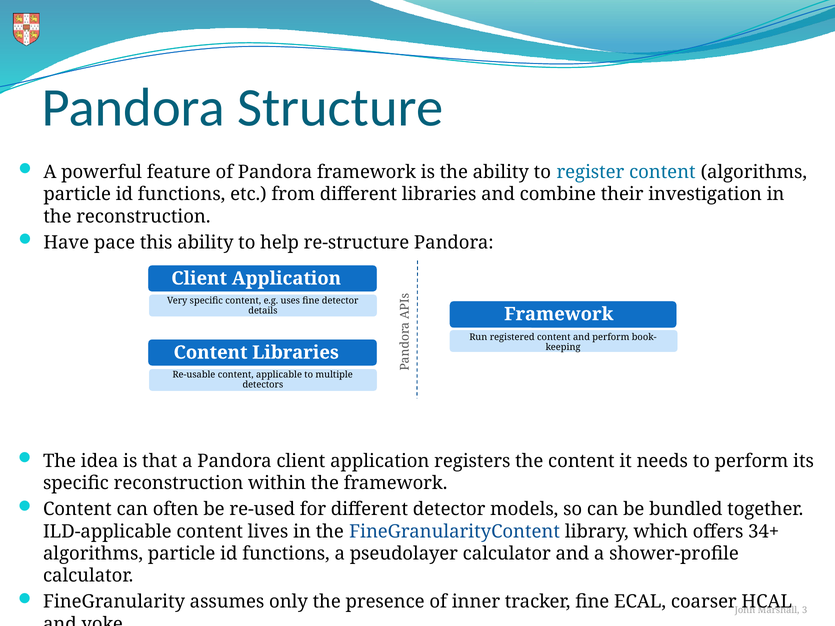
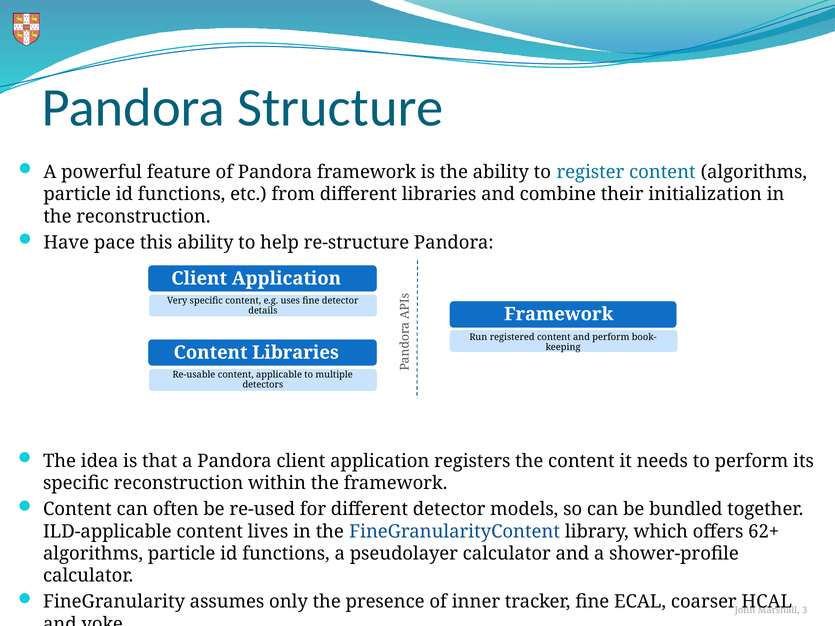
investigation: investigation -> initialization (705, 194)
34+: 34+ -> 62+ (764, 532)
